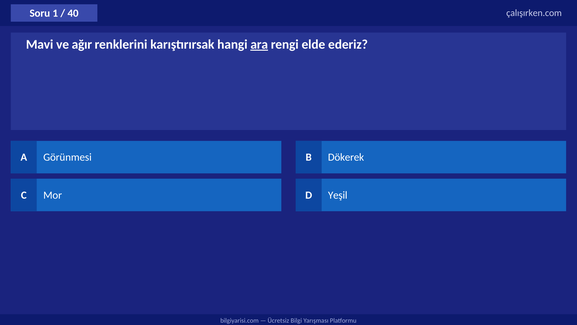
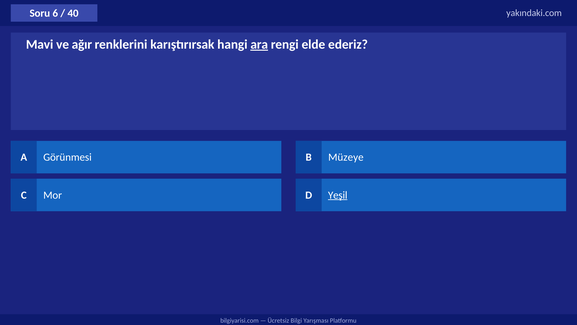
1: 1 -> 6 (55, 13)
çalışırken.com: çalışırken.com -> yakındaki.com (534, 13)
Dökerek: Dökerek -> Müzeye (346, 157)
Yeşil underline: none -> present (338, 195)
